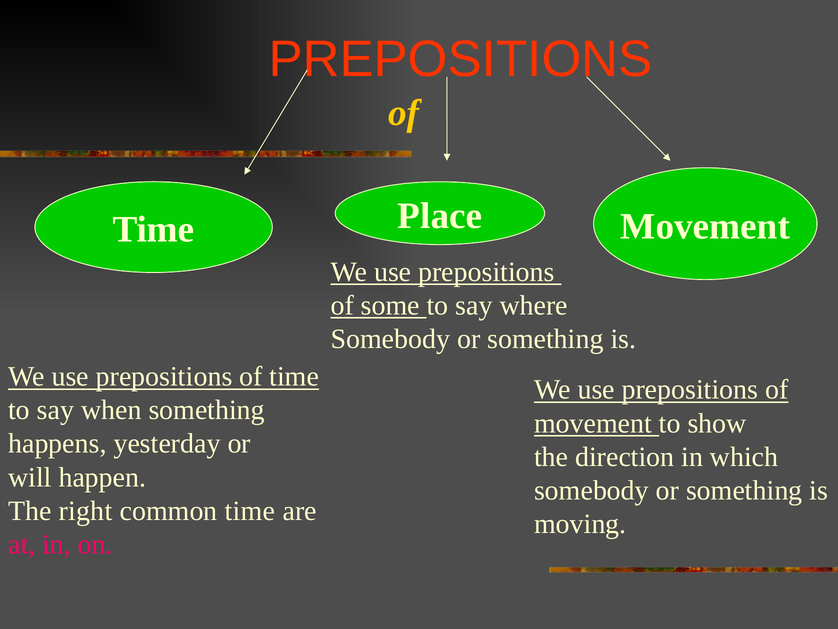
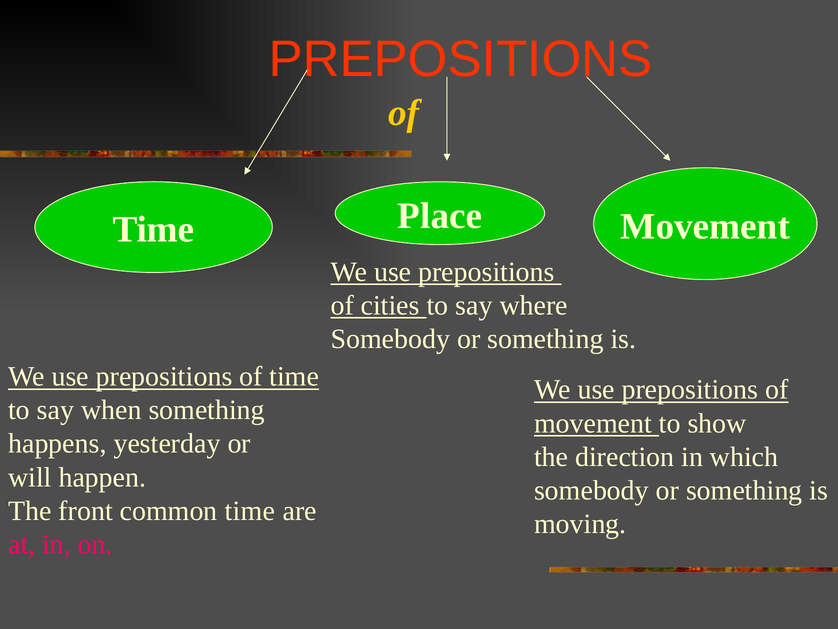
some: some -> cities (390, 305)
right: right -> front (86, 510)
